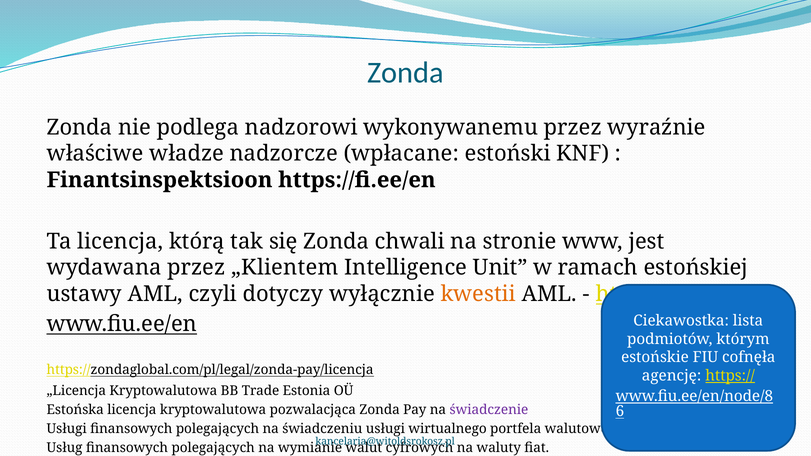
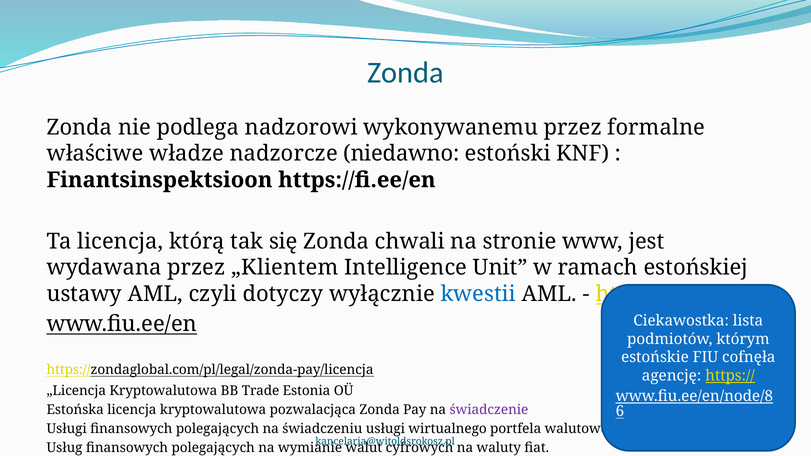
wyraźnie: wyraźnie -> formalne (656, 127)
wpłacane: wpłacane -> niedawno (401, 154)
kwestii colour: orange -> blue (478, 294)
